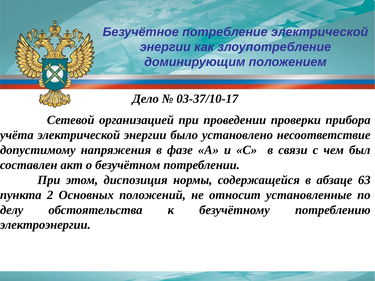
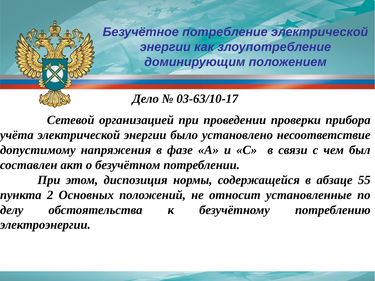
03-37/10-17: 03-37/10-17 -> 03-63/10-17 (207, 99)
63: 63 -> 55 (364, 180)
